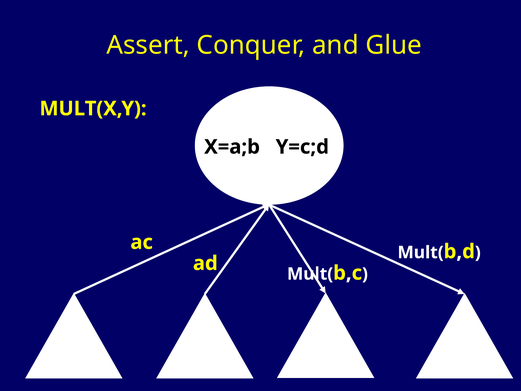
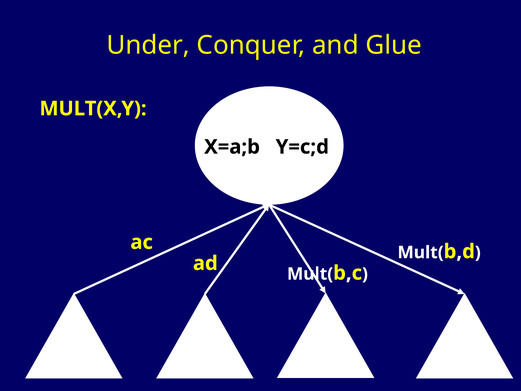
Assert: Assert -> Under (148, 45)
